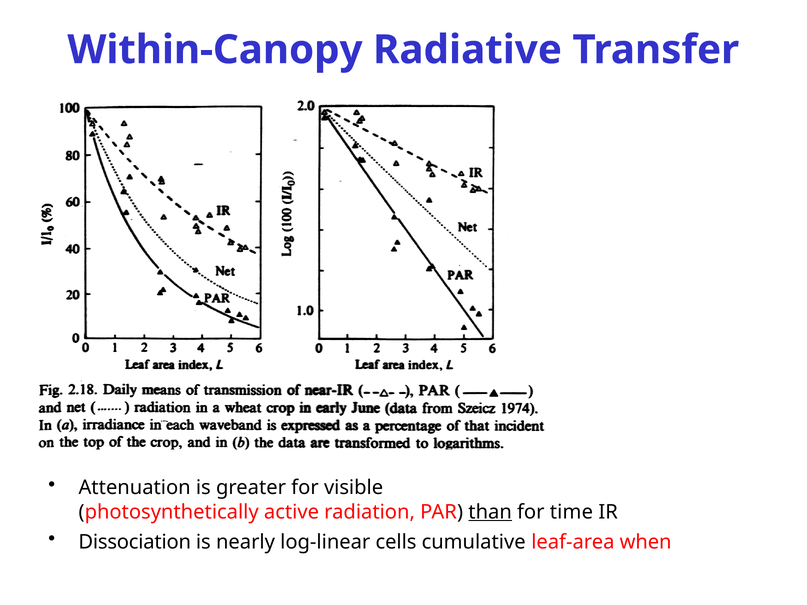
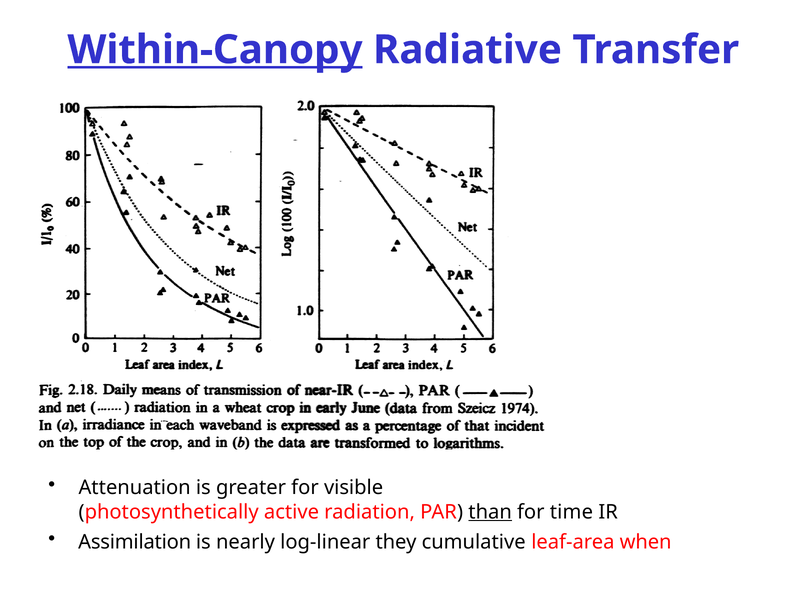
Within-Canopy underline: none -> present (215, 50)
Dissociation: Dissociation -> Assimilation (135, 542)
cells: cells -> they (396, 542)
